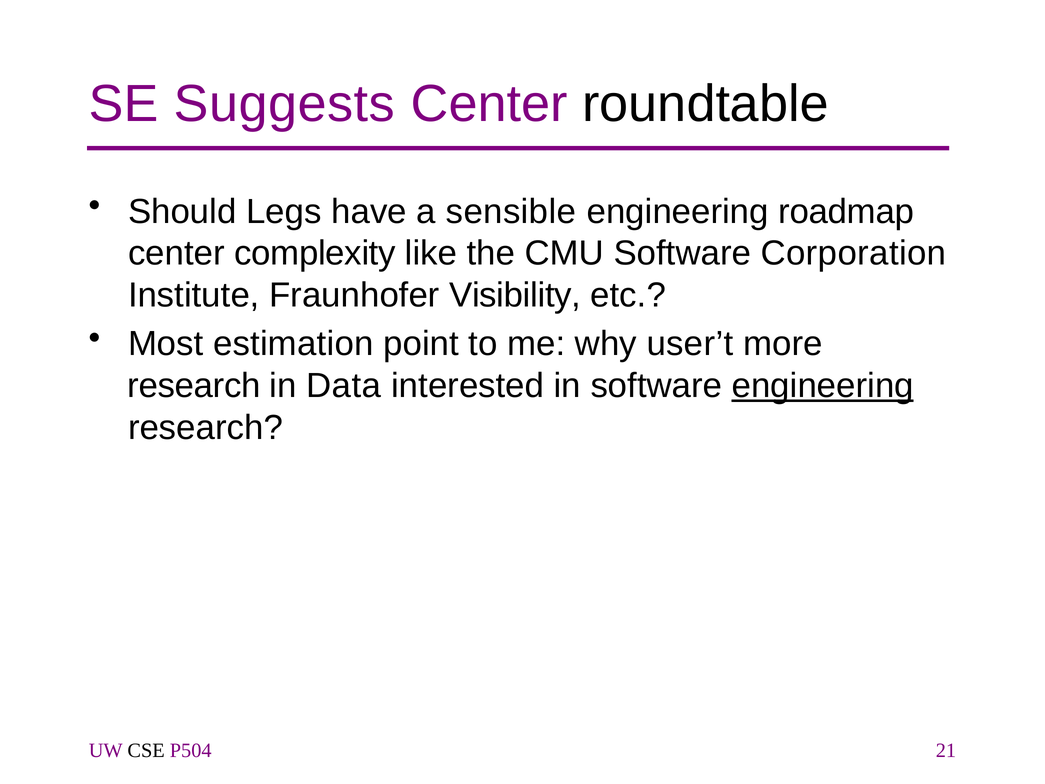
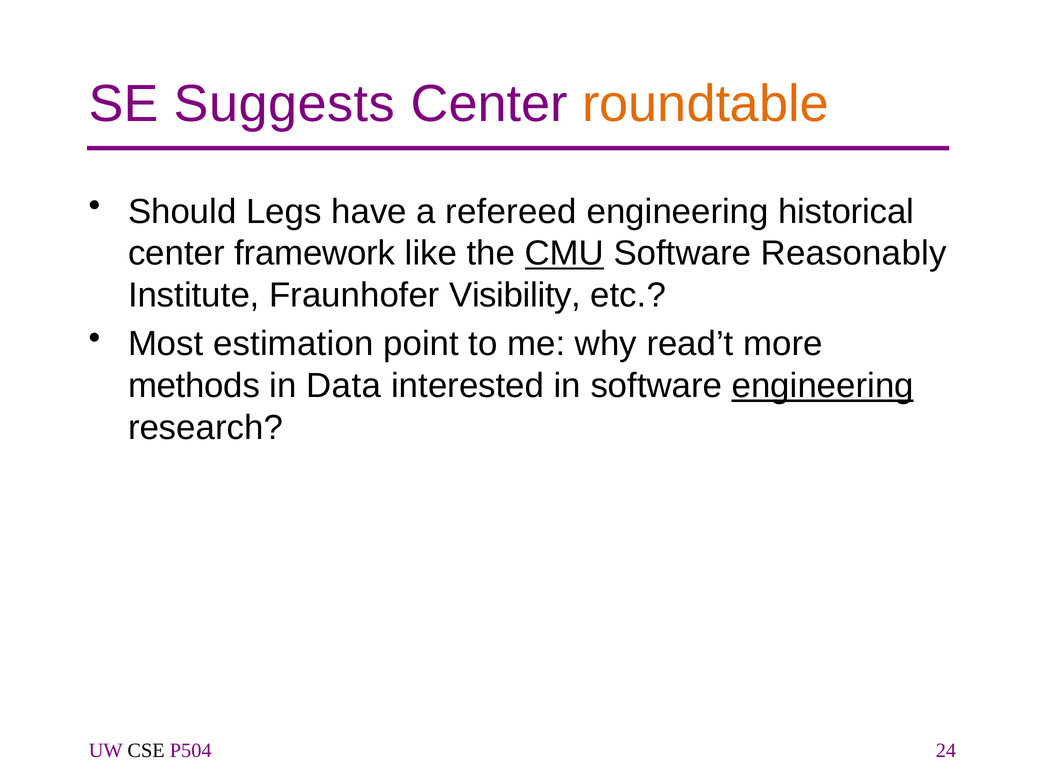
roundtable colour: black -> orange (705, 104)
sensible: sensible -> refereed (511, 211)
roadmap: roadmap -> historical (846, 211)
complexity: complexity -> framework (315, 253)
CMU underline: none -> present (564, 253)
Corporation: Corporation -> Reasonably (854, 253)
user’t: user’t -> read’t (690, 344)
research: research -> methods (194, 386)
21: 21 -> 24 (946, 750)
